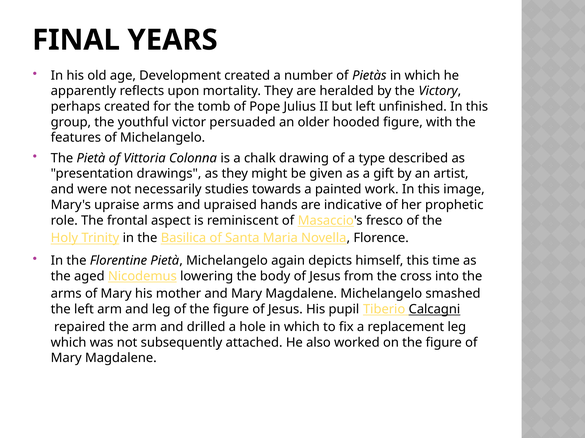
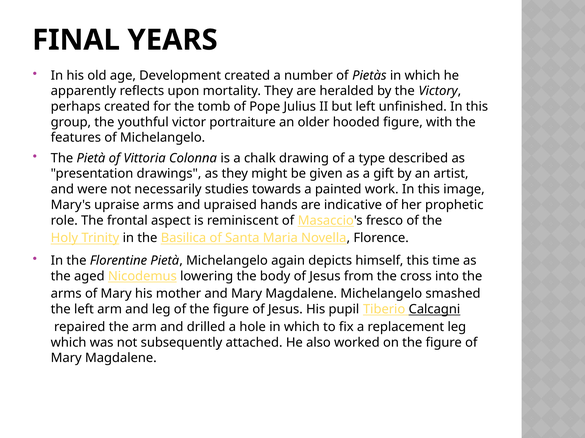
persuaded: persuaded -> portraiture (243, 122)
